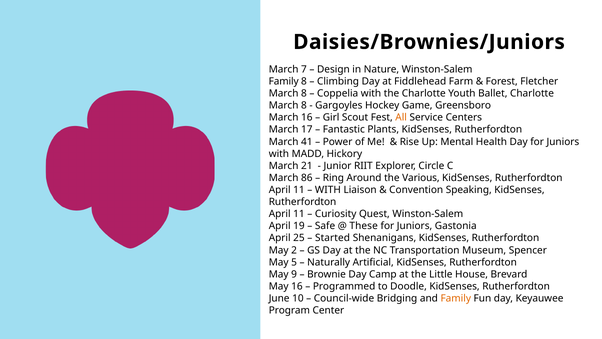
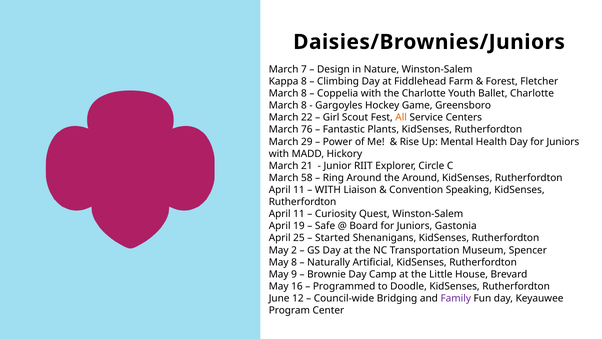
Family: Family -> Kappa (284, 81)
March 16: 16 -> 22 (307, 117)
17: 17 -> 76 (307, 130)
41: 41 -> 29 (307, 142)
86: 86 -> 58 (307, 178)
the Various: Various -> Around (421, 178)
These: These -> Board (364, 226)
May 5: 5 -> 8 (294, 262)
10: 10 -> 12 (298, 298)
Family colour: orange -> purple (456, 298)
